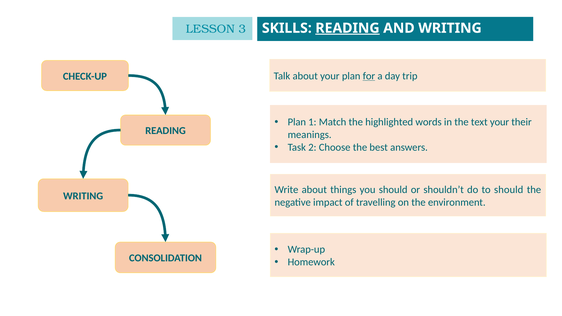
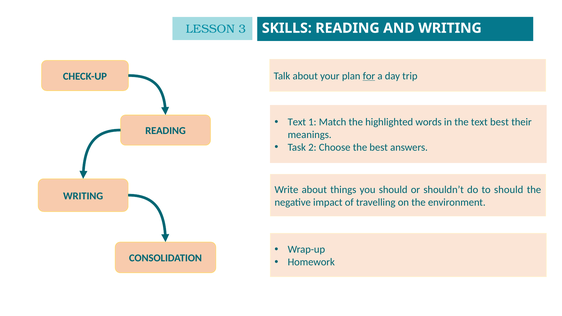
READING underline: present -> none (347, 28)
Plan: Plan -> Text (297, 122)
text your: your -> best (499, 122)
